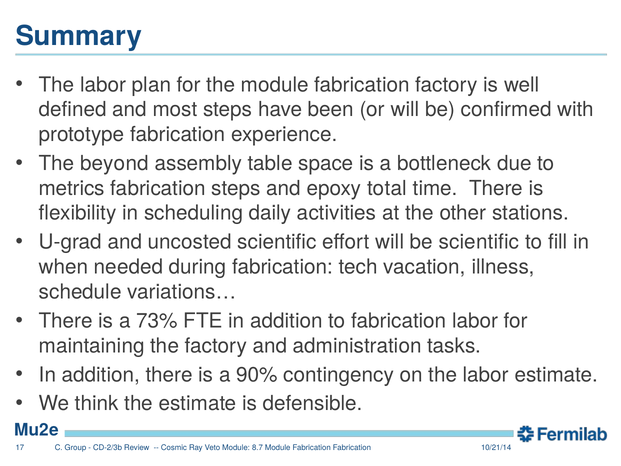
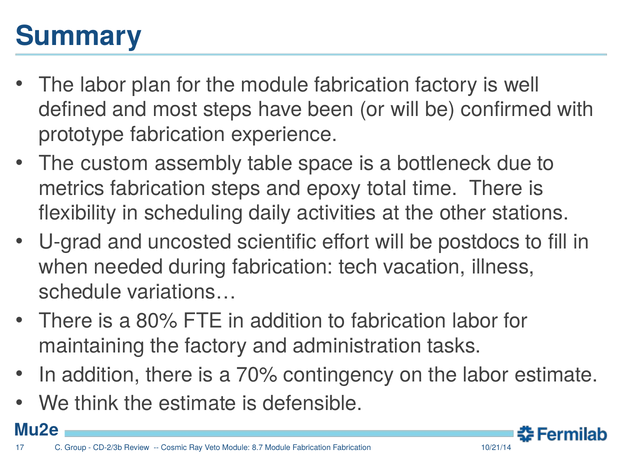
beyond: beyond -> custom (114, 163)
be scientific: scientific -> postdocs (479, 242)
73%: 73% -> 80% (157, 321)
90%: 90% -> 70% (257, 374)
